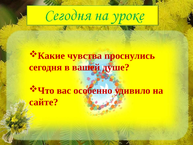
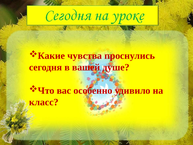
сайте: сайте -> класс (44, 102)
